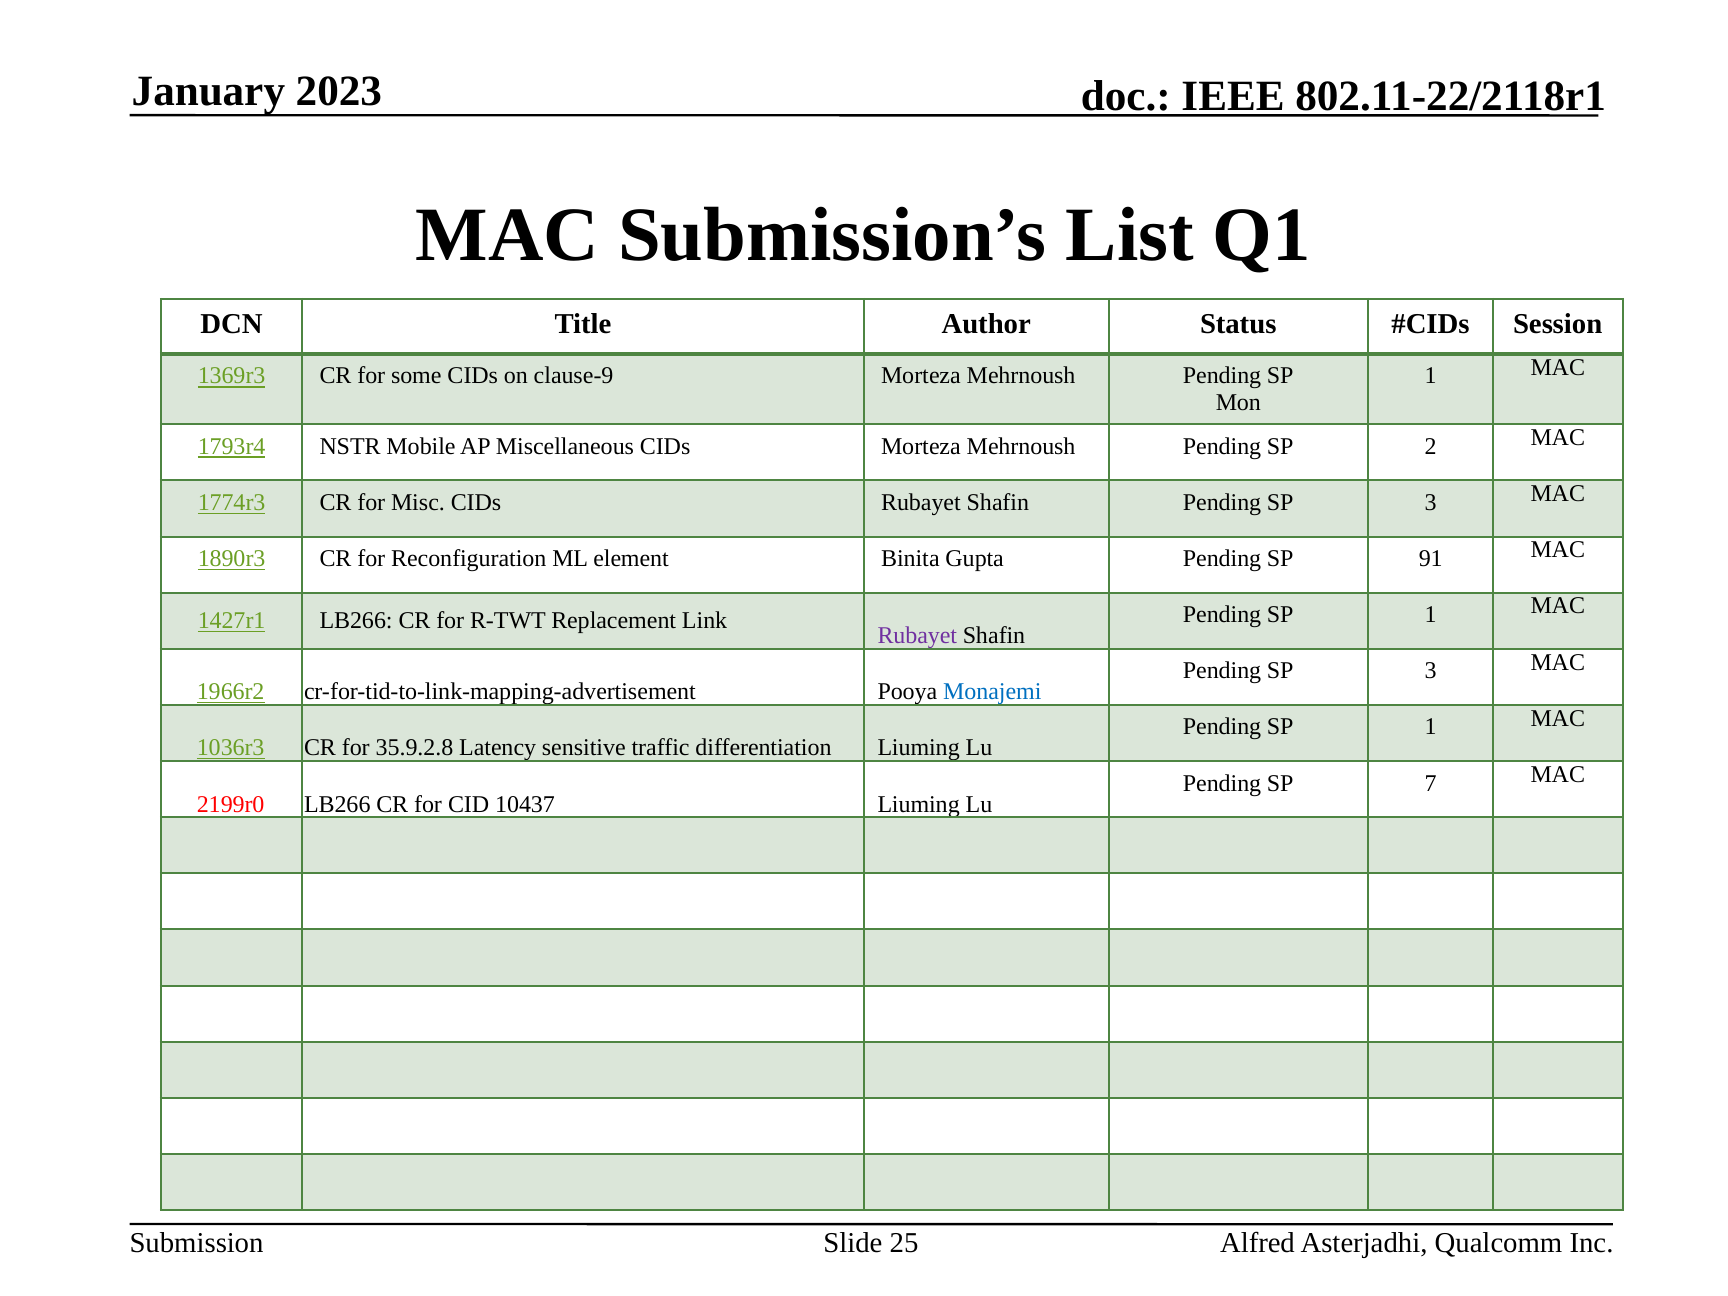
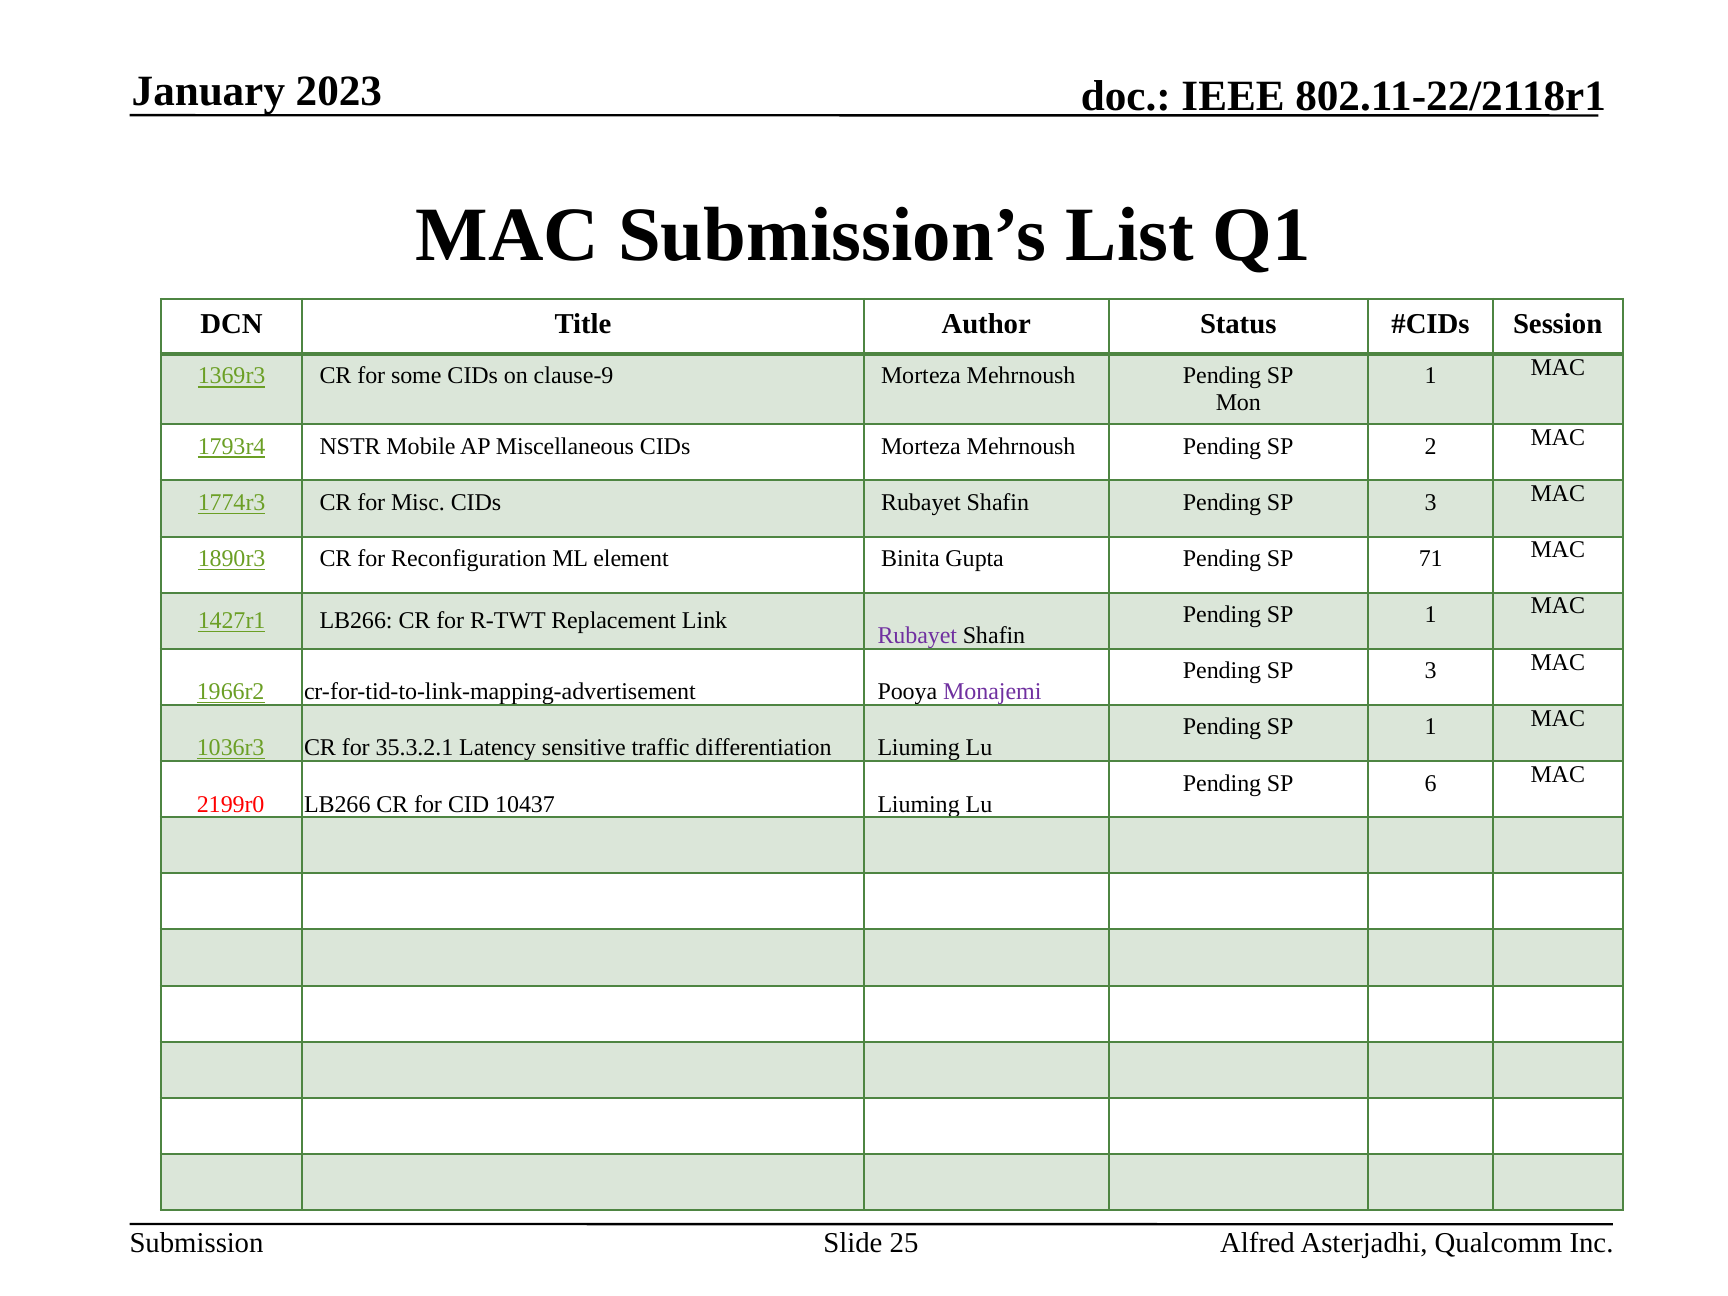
91: 91 -> 71 (1431, 559)
Monajemi colour: blue -> purple (992, 692)
35.9.2.8: 35.9.2.8 -> 35.3.2.1 (415, 748)
7: 7 -> 6 (1431, 783)
